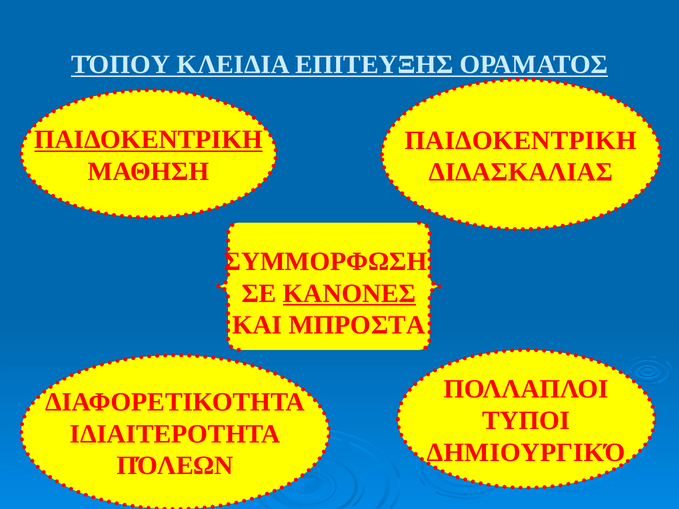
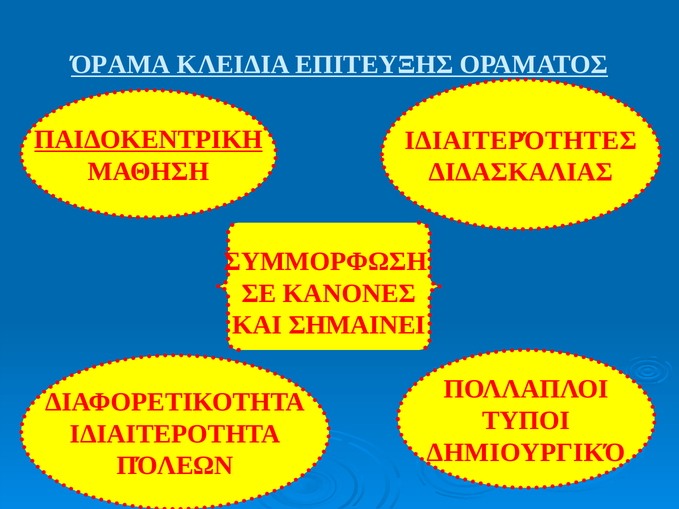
ΤΌΠΟΥ: ΤΌΠΟΥ -> ΌΡΑΜΑ (121, 65)
ΠΑΙΔΟΚΕΝΤΡΙΚΗ: ΠΑΙΔΟΚΕΝΤΡΙΚΗ -> ΙΔΙΑΙΤΕΡΌΤΗΤΕΣ (521, 140)
ΚΑΝΟΝΕΣ underline: present -> none (349, 294)
ΜΠΡΟΣΤΑ: ΜΠΡΟΣΤΑ -> ΣΗΜΑΙΝΕΙ (357, 325)
